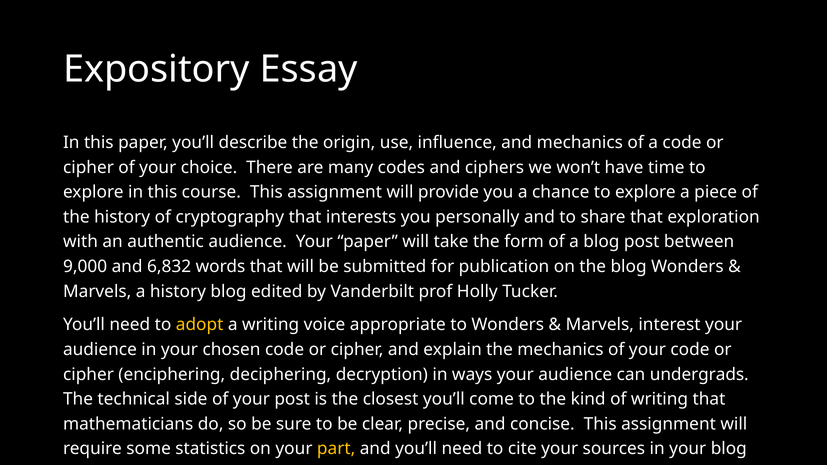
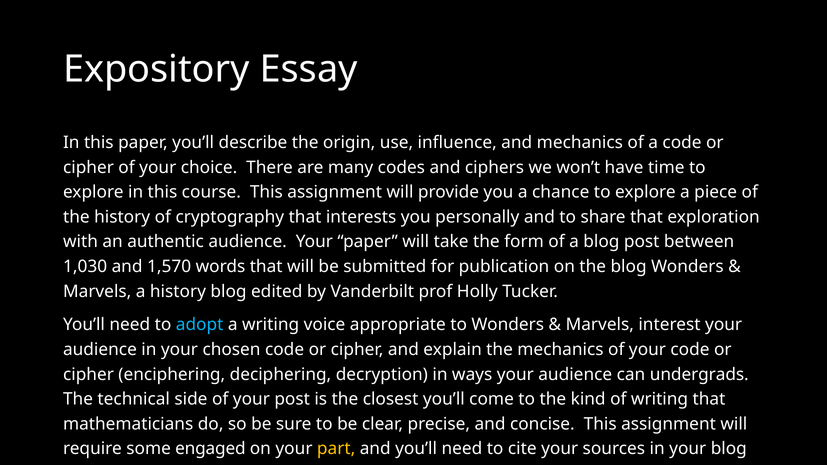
9,000: 9,000 -> 1,030 (85, 267)
6,832: 6,832 -> 1,570 (169, 267)
adopt colour: yellow -> light blue (200, 325)
statistics: statistics -> engaged (210, 449)
